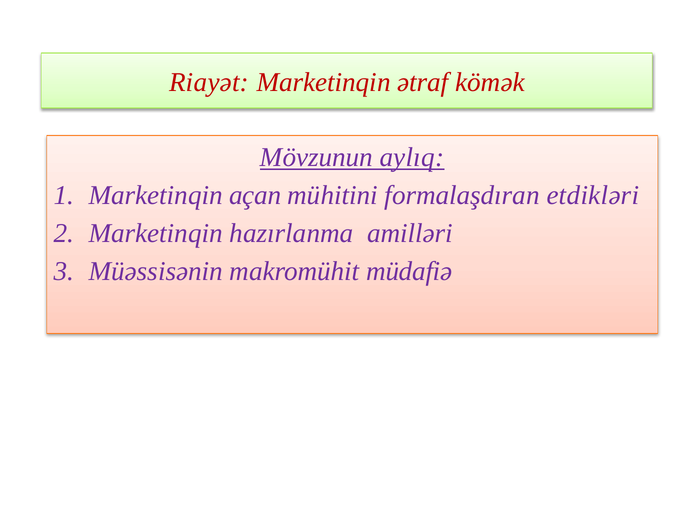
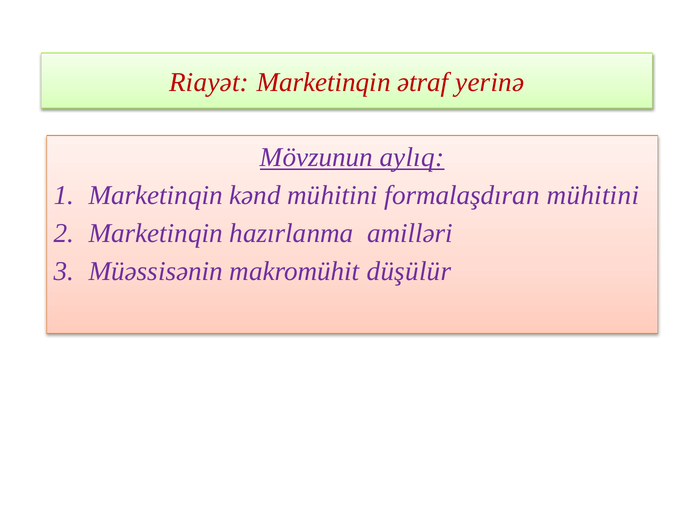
kömək: kömək -> yerinə (490, 82)
açan: açan -> kənd (255, 195)
formalaşdıran etdikləri: etdikləri -> mühitini (593, 195)
müdafiə: müdafiə -> düşülür (409, 271)
